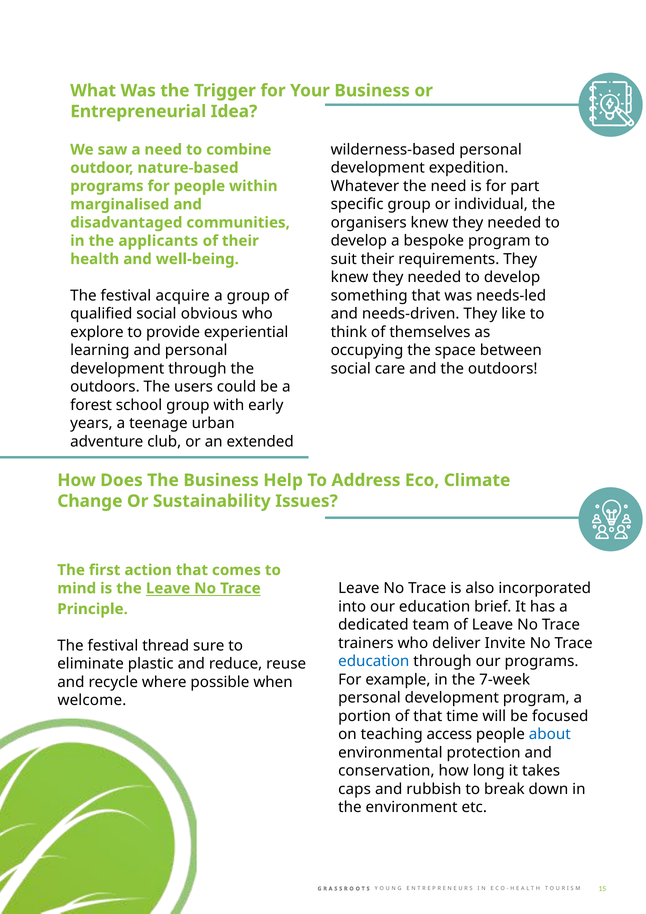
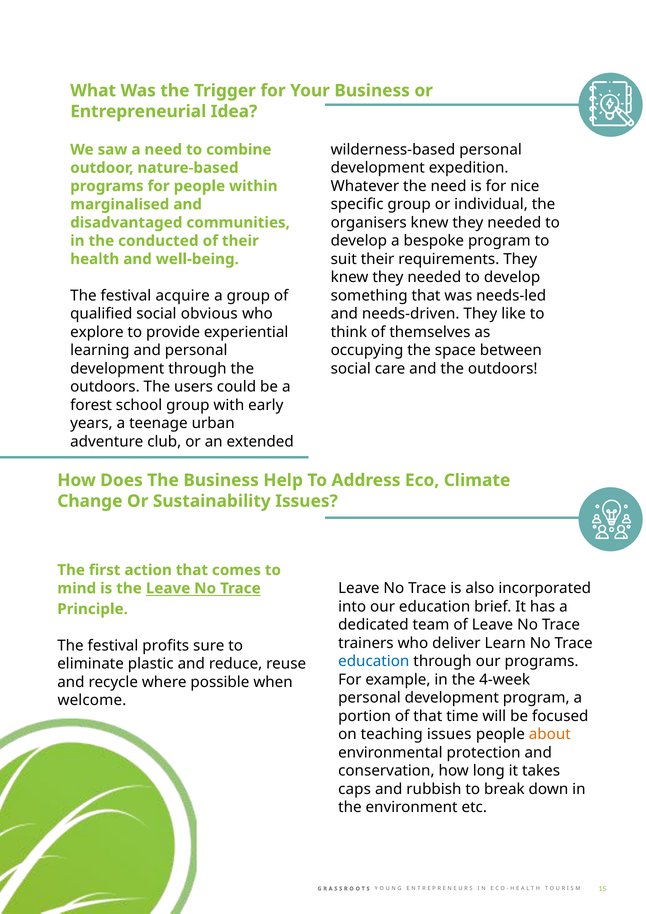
part: part -> nice (525, 186)
applicants: applicants -> conducted (158, 241)
Invite: Invite -> Learn (505, 643)
thread: thread -> profits (166, 645)
7-week: 7-week -> 4-week (505, 679)
teaching access: access -> issues (449, 734)
about colour: blue -> orange (550, 734)
